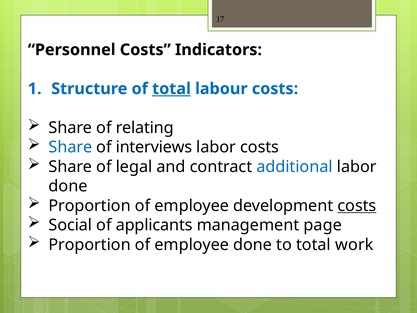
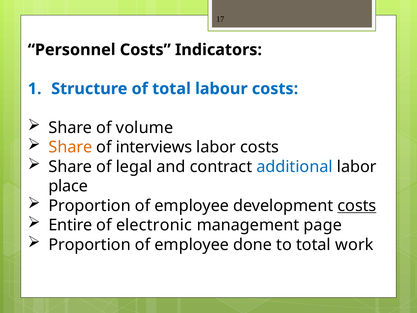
total underline: present -> none (171, 89)
relating: relating -> volume (145, 128)
Share colour: blue -> orange (70, 147)
done: done -> place (68, 186)
Social: Social -> Entire (70, 225)
applicants: applicants -> electronic (154, 225)
